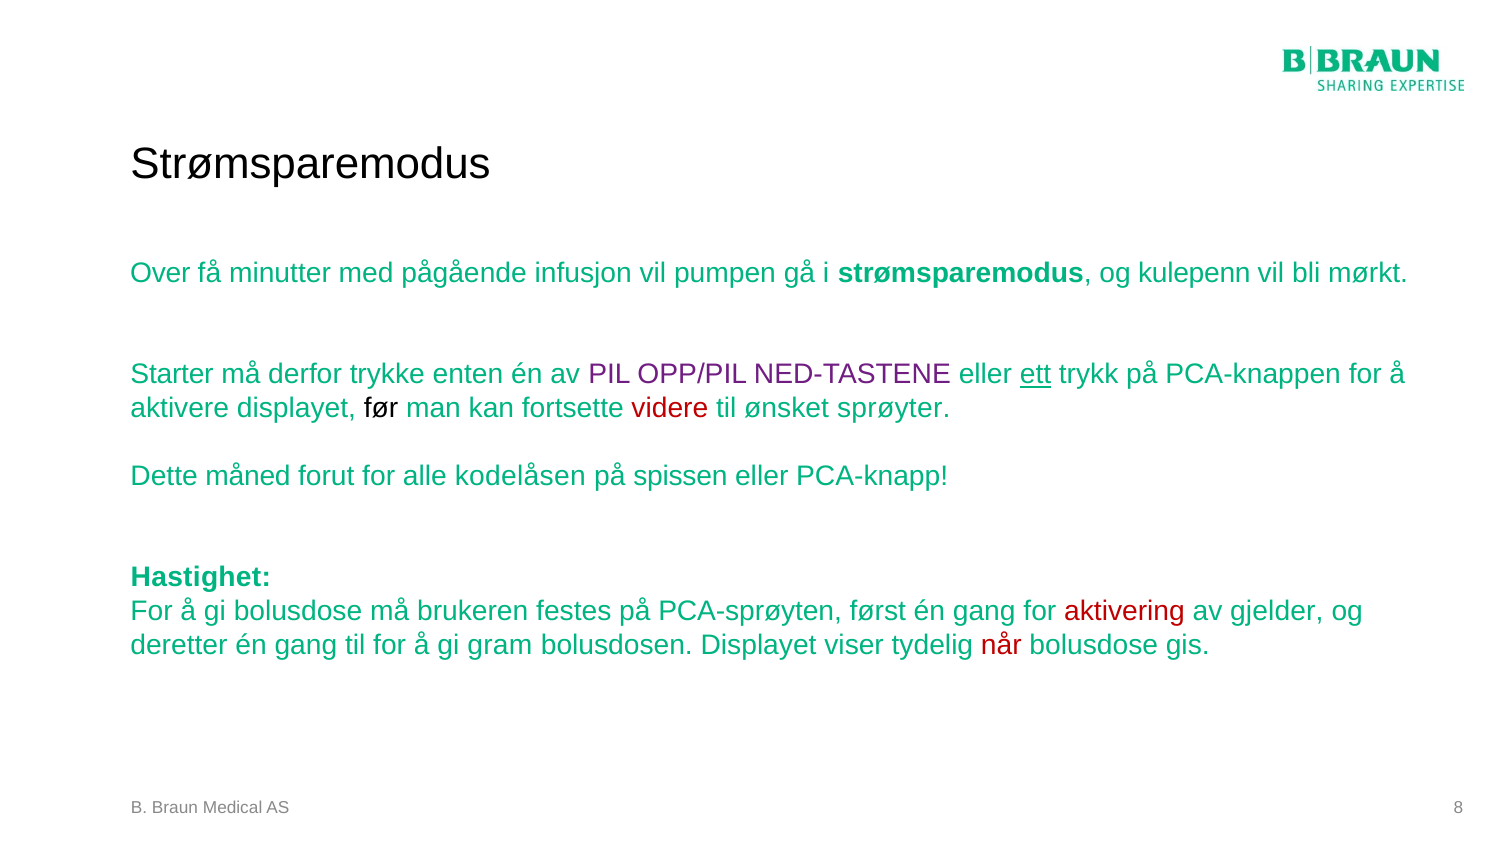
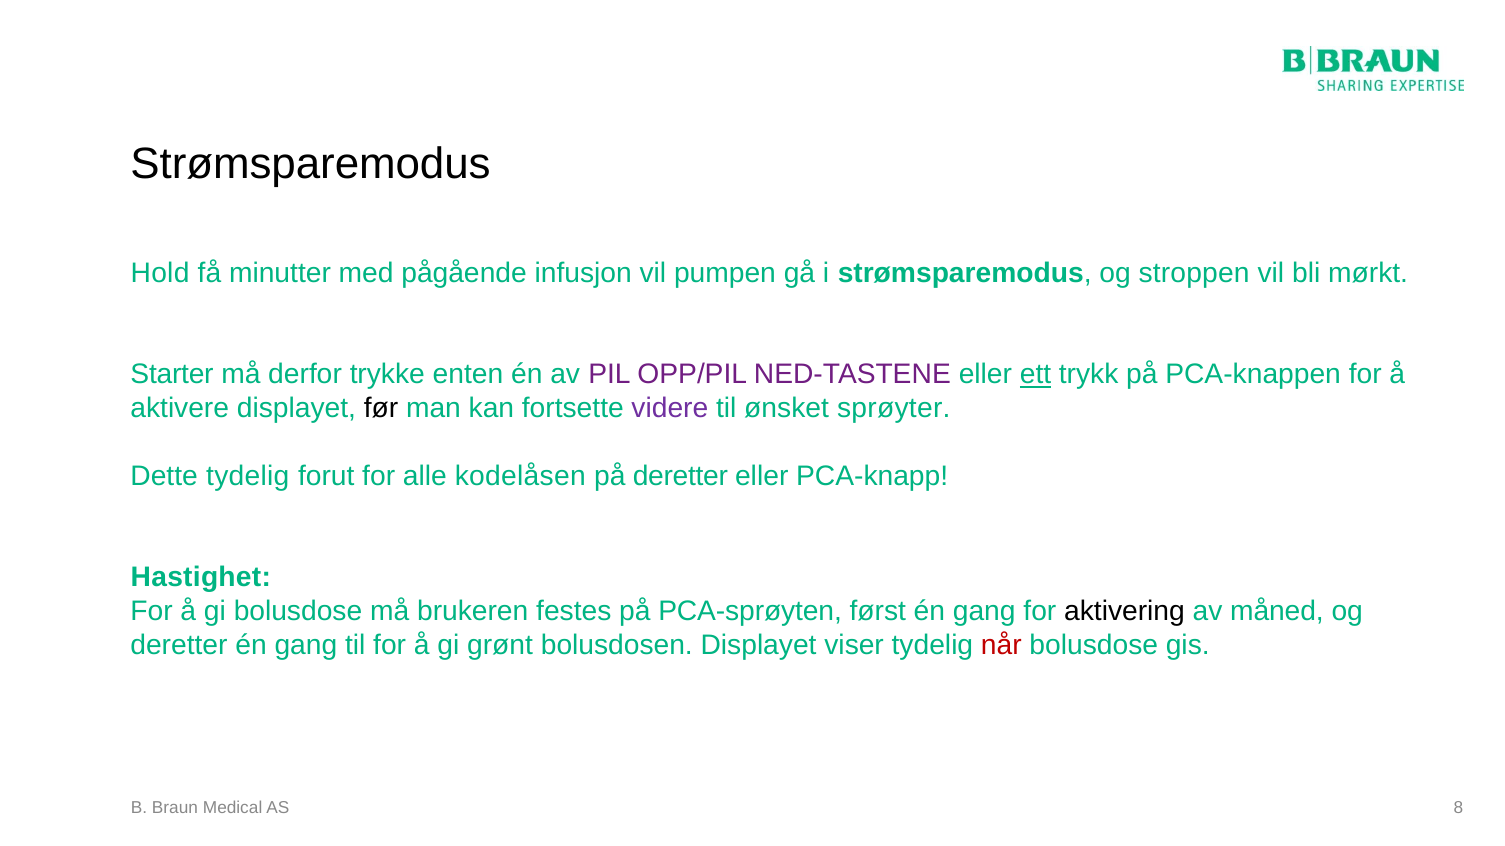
Over: Over -> Hold (160, 273)
kulepenn: kulepenn -> stroppen (1194, 273)
videre colour: red -> purple (670, 409)
Dette måned: måned -> tydelig (248, 476)
på spissen: spissen -> deretter (680, 476)
aktivering colour: red -> black (1124, 612)
gjelder: gjelder -> måned (1277, 612)
gram: gram -> grønt (500, 646)
